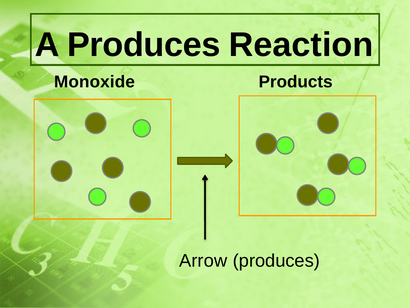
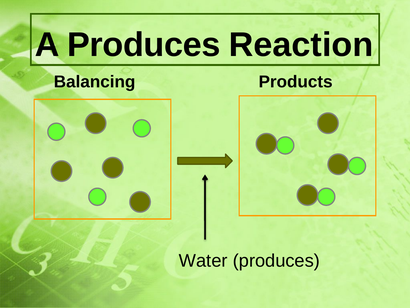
Monoxide: Monoxide -> Balancing (95, 82)
Arrow: Arrow -> Water (203, 260)
